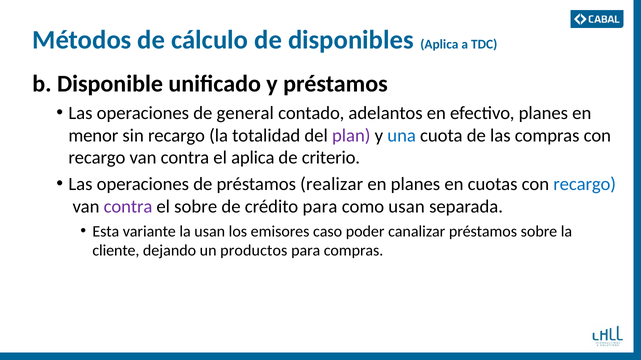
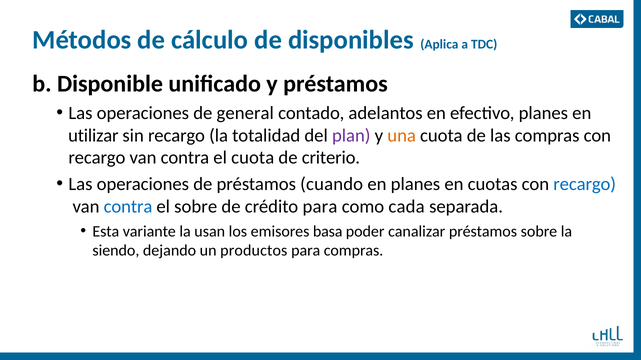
menor: menor -> utilizar (93, 136)
una colour: blue -> orange (402, 136)
el aplica: aplica -> cuota (253, 158)
realizar: realizar -> cuando (332, 184)
contra colour: purple -> blue (128, 207)
como usan: usan -> cada (407, 207)
caso: caso -> basa (328, 232)
cliente: cliente -> siendo (116, 251)
